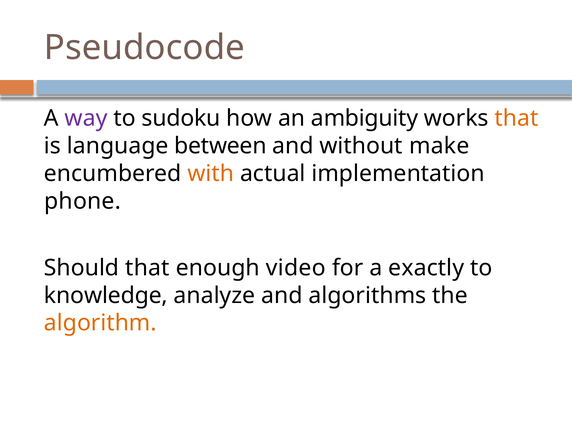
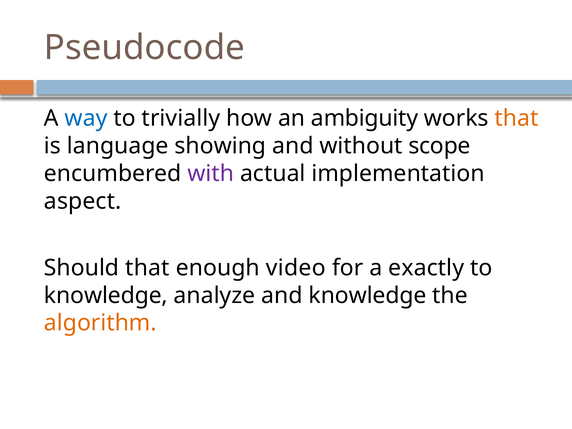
way colour: purple -> blue (86, 118)
sudoku: sudoku -> trivially (181, 118)
between: between -> showing (220, 146)
make: make -> scope (439, 146)
with colour: orange -> purple (211, 174)
phone: phone -> aspect (83, 201)
and algorithms: algorithms -> knowledge (368, 295)
